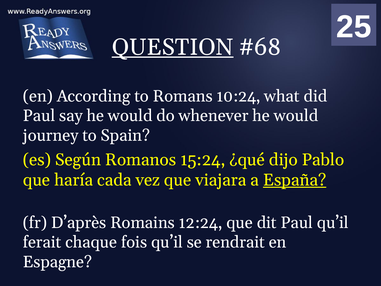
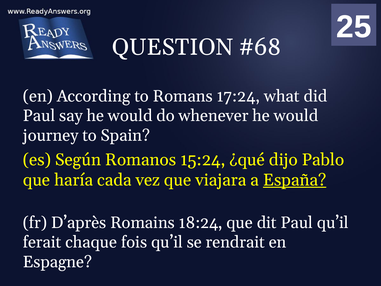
QUESTION underline: present -> none (173, 47)
10:24: 10:24 -> 17:24 (238, 96)
12:24: 12:24 -> 18:24 (201, 222)
